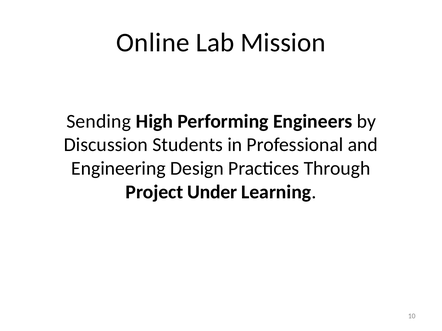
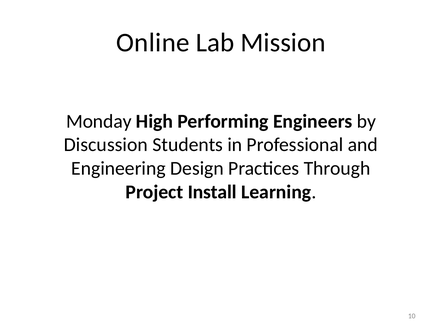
Sending: Sending -> Monday (99, 121)
Under: Under -> Install (212, 192)
